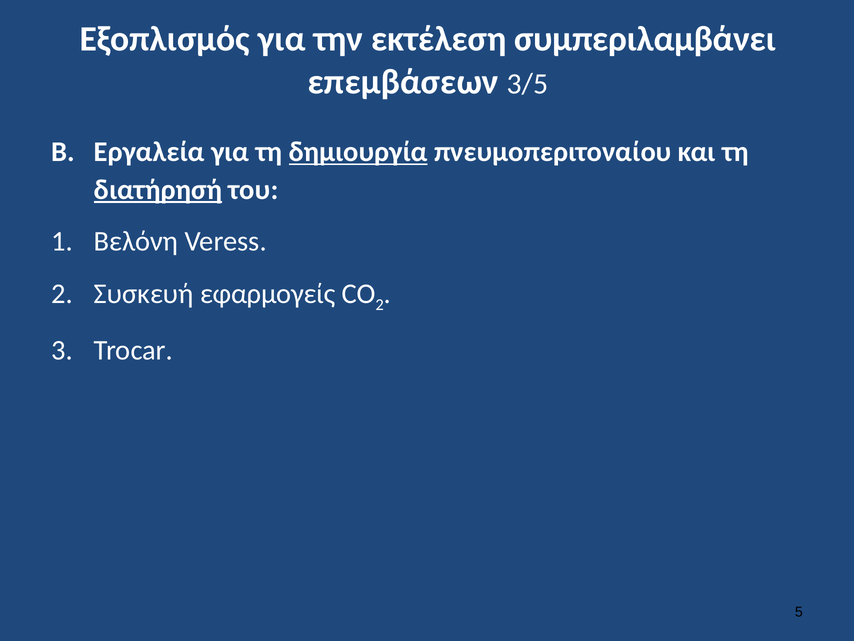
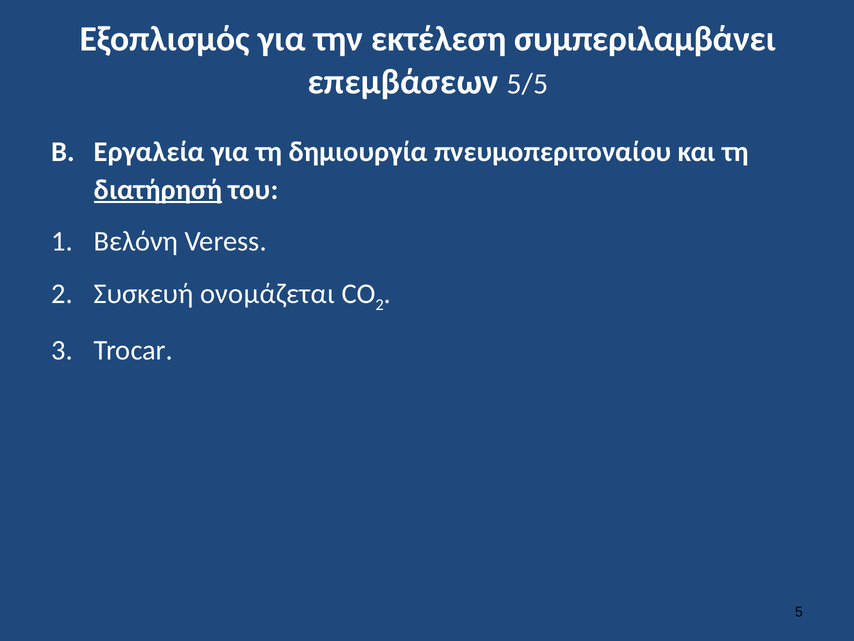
3/5: 3/5 -> 5/5 (528, 84)
δημιουργία underline: present -> none (358, 152)
εφαρμογείς: εφαρμογείς -> ονομάζεται (268, 294)
